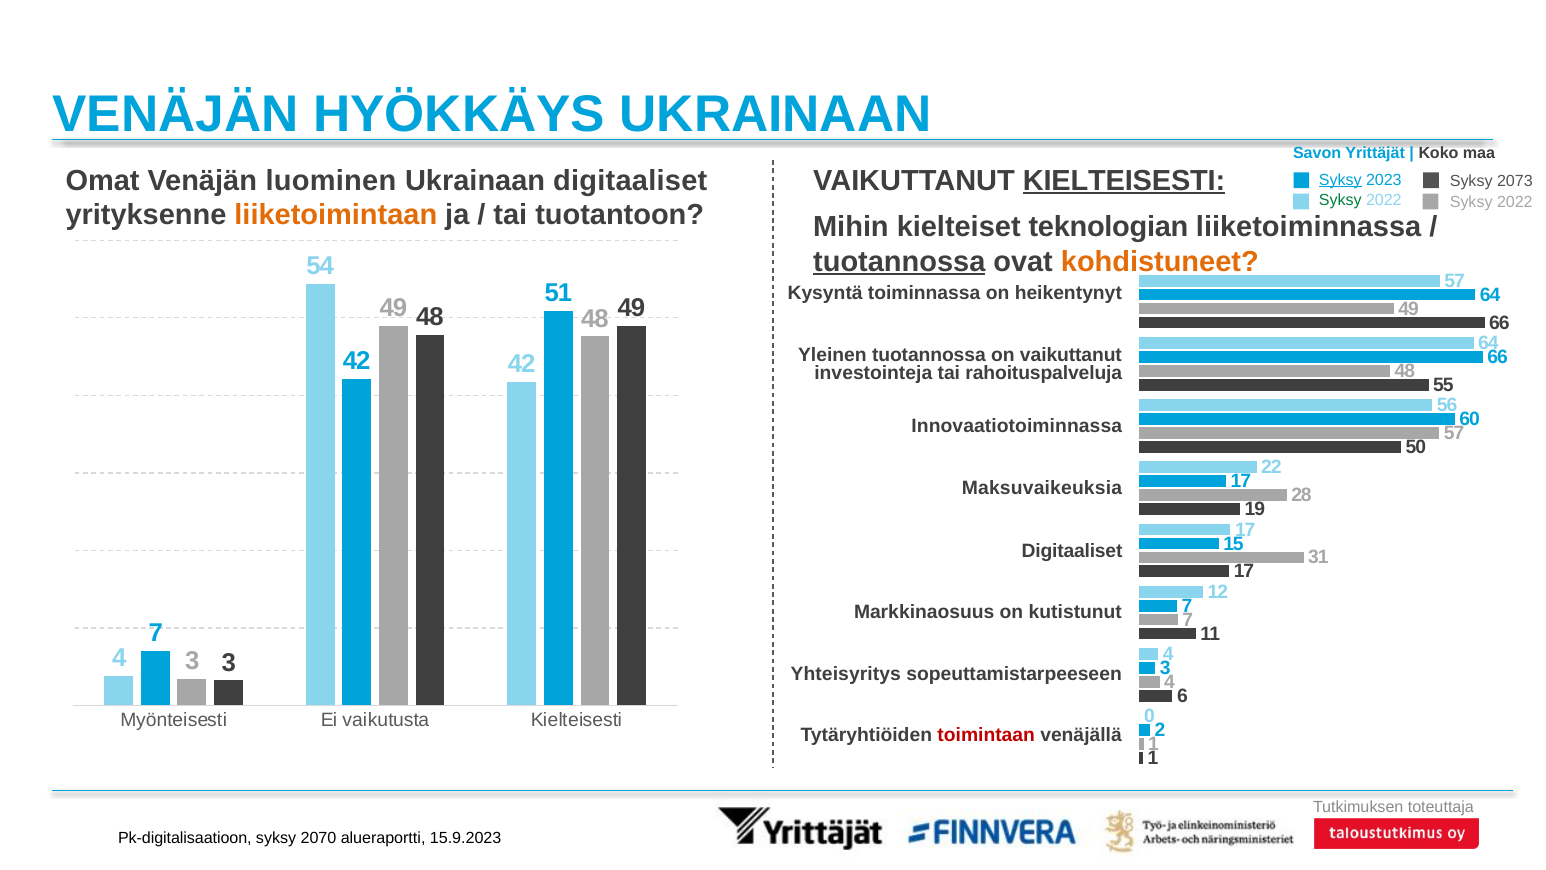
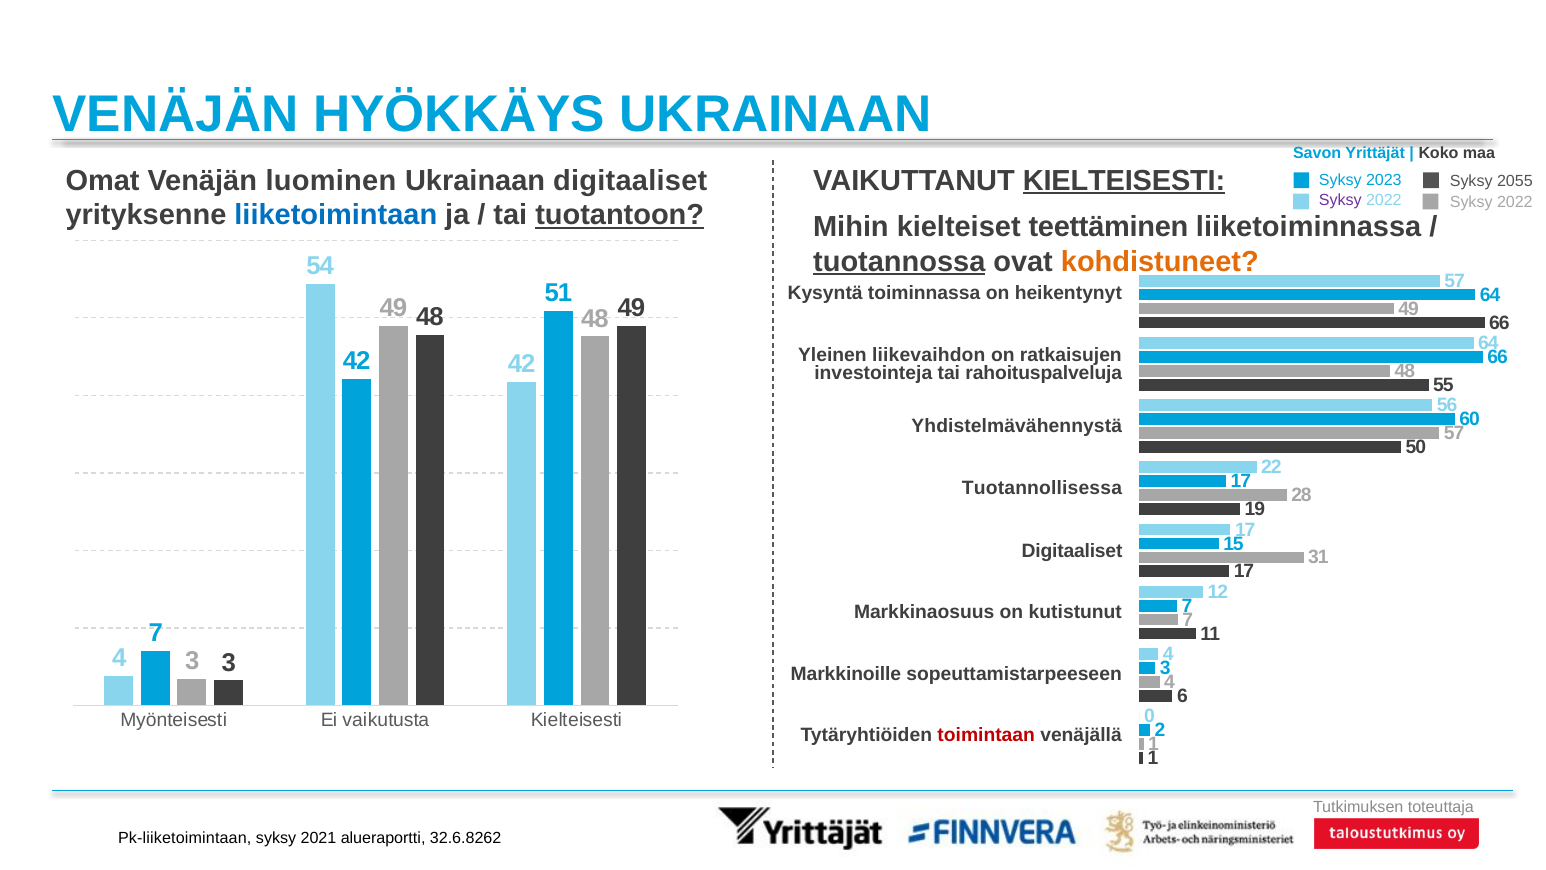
Syksy underline: present -> none (1340, 180)
2073: 2073 -> 2055 (1515, 181)
Syksy colour: green -> purple (1340, 201)
liiketoimintaan colour: orange -> blue (336, 215)
tuotantoon underline: none -> present (620, 215)
teknologian: teknologian -> teettäminen (1108, 227)
Yleinen tuotannossa: tuotannossa -> liikevaihdon (929, 355)
on vaikuttanut: vaikuttanut -> ratkaisujen (1071, 355)
Innovaatiotoiminnassa: Innovaatiotoiminnassa -> Yhdistelmävähennystä (1017, 426)
Maksuvaikeuksia: Maksuvaikeuksia -> Tuotannollisessa (1042, 488)
Yhteisyritys: Yhteisyritys -> Markkinoille (846, 674)
Pk-digitalisaatioon: Pk-digitalisaatioon -> Pk-liiketoimintaan (185, 838)
2070: 2070 -> 2021 (318, 838)
15.9.2023: 15.9.2023 -> 32.6.8262 (466, 838)
